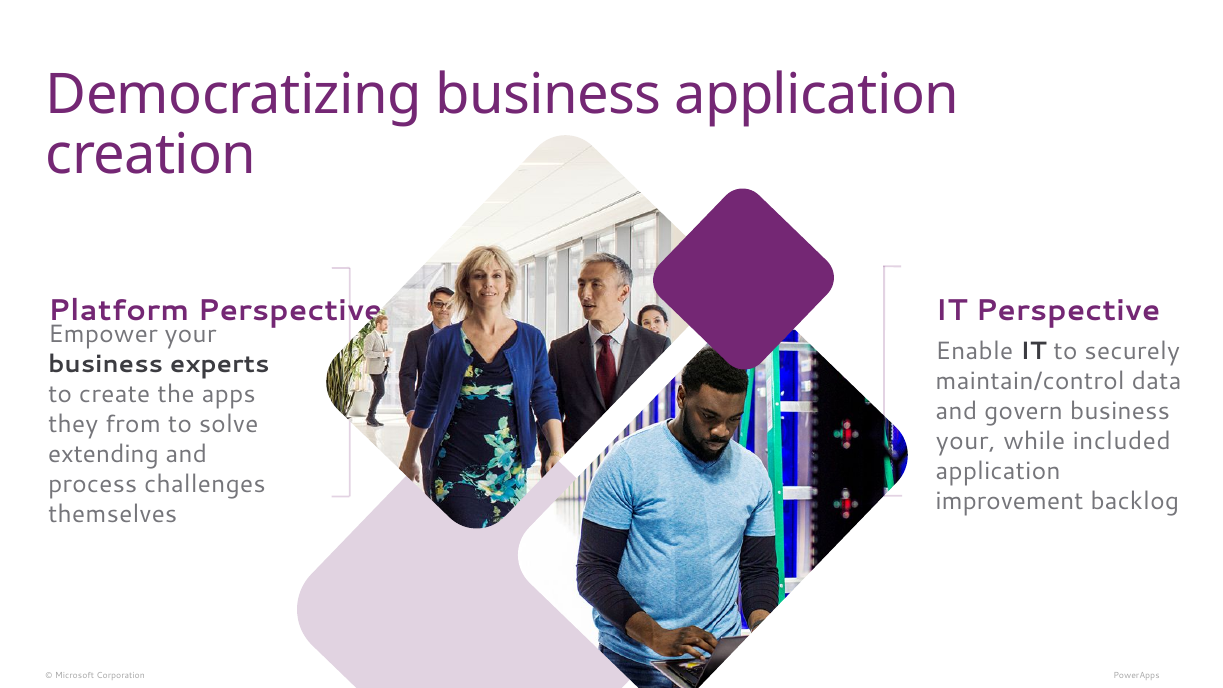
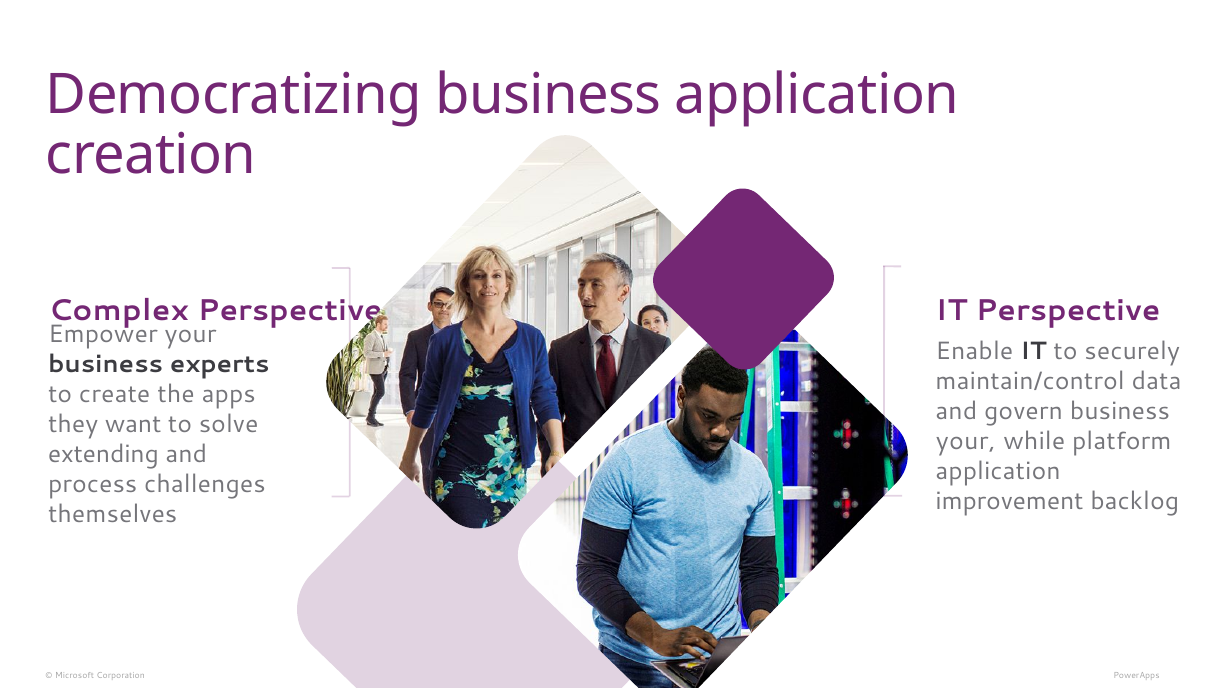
Platform: Platform -> Complex (119, 310)
from: from -> want (133, 424)
included: included -> platform (1122, 441)
